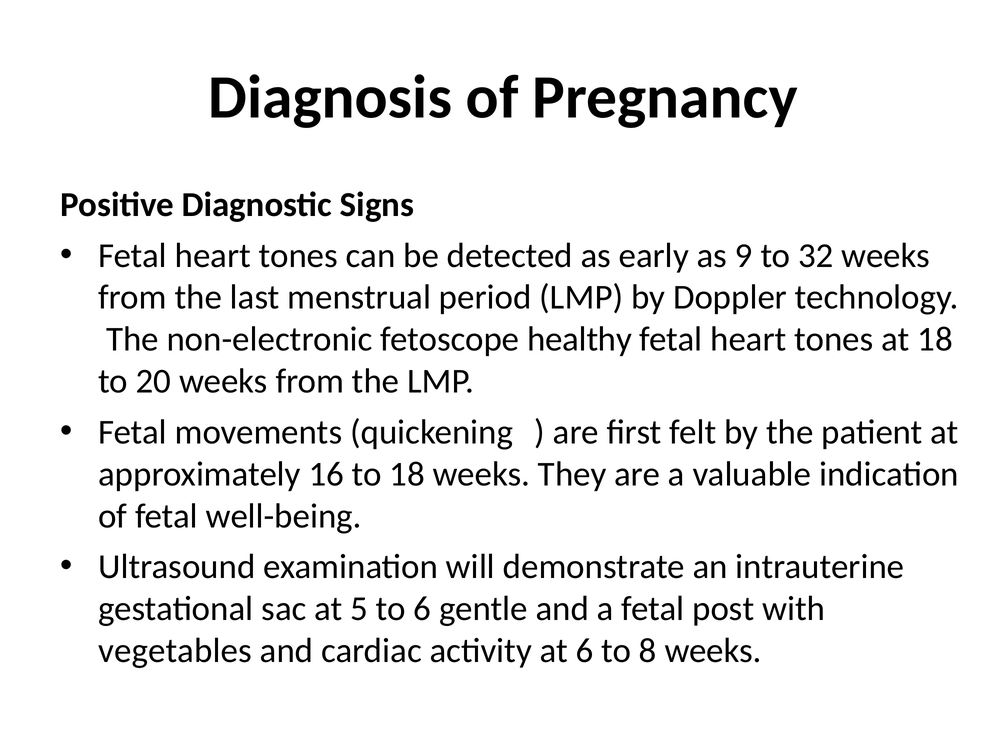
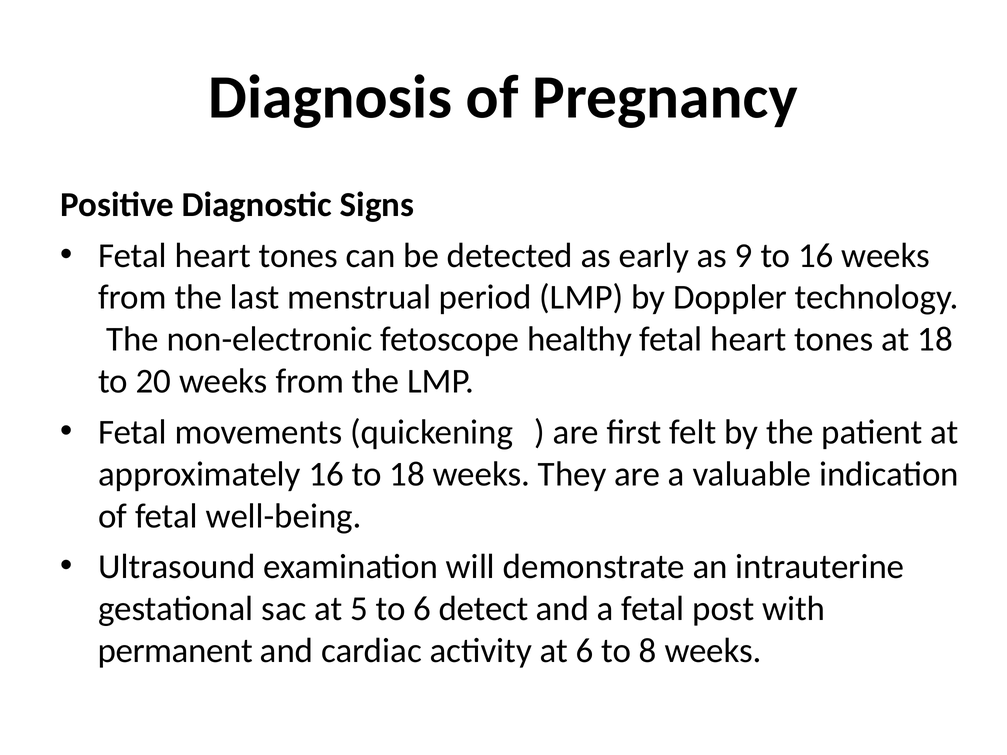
to 32: 32 -> 16 (816, 256)
gentle: gentle -> detect (484, 609)
vegetables: vegetables -> permanent (175, 651)
